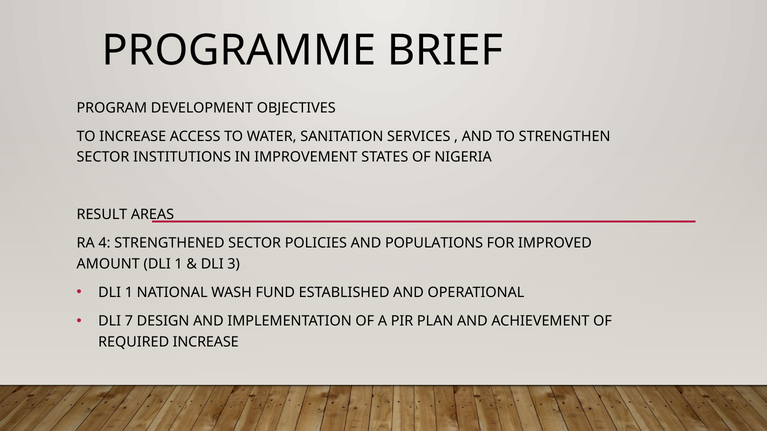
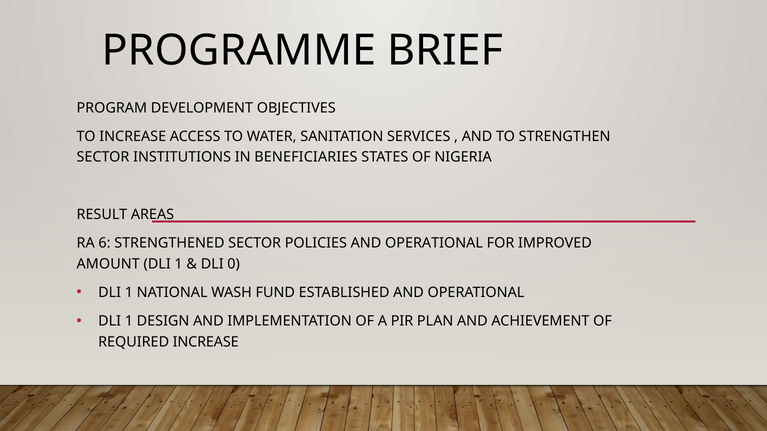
IMPROVEMENT: IMPROVEMENT -> BENEFICIARIES (306, 157)
4: 4 -> 6 (104, 243)
POLICIES AND POPULATIONS: POPULATIONS -> OPERATIONAL (434, 243)
3: 3 -> 0 (234, 264)
7: 7 -> 1 (129, 321)
